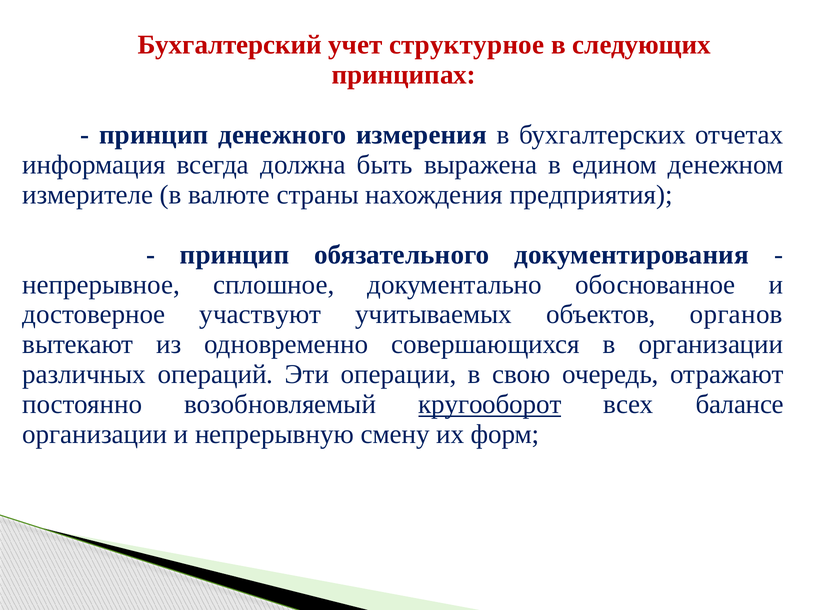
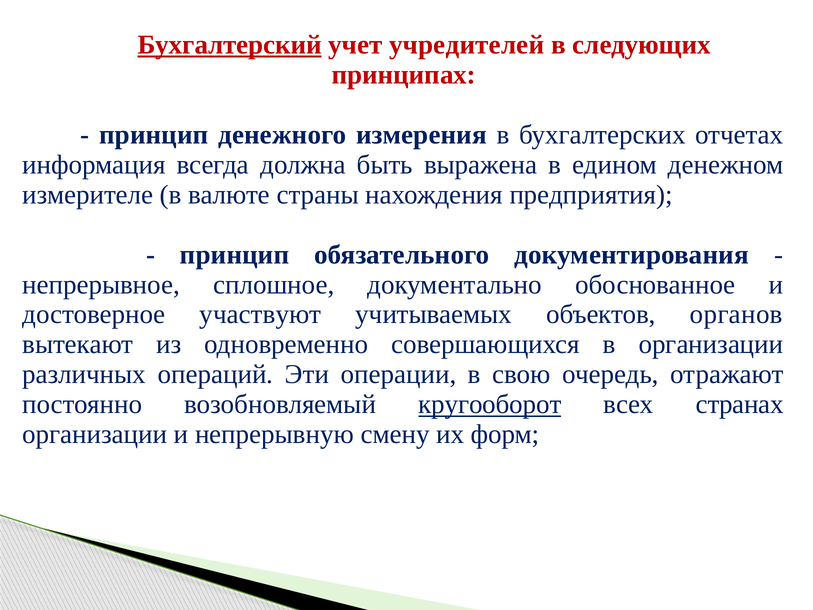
Бухгалтерский underline: none -> present (230, 45)
структурное: структурное -> учредителей (467, 45)
балансе: балансе -> странах (740, 404)
